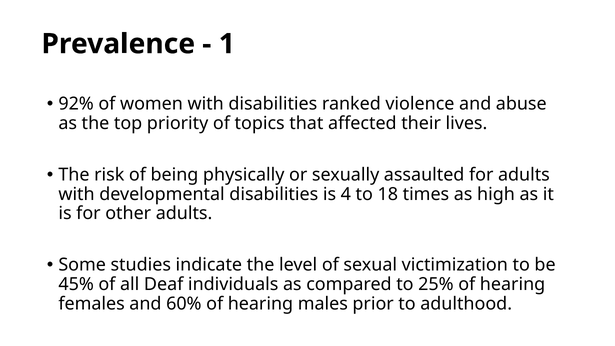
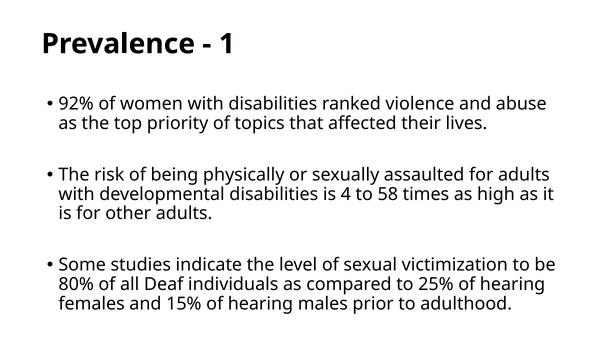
18: 18 -> 58 (388, 194)
45%: 45% -> 80% (76, 284)
60%: 60% -> 15% (184, 304)
